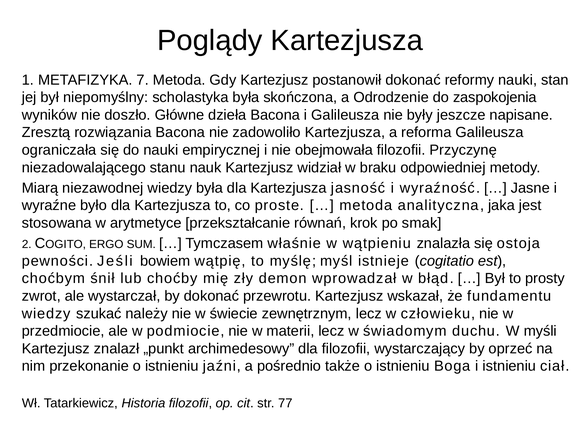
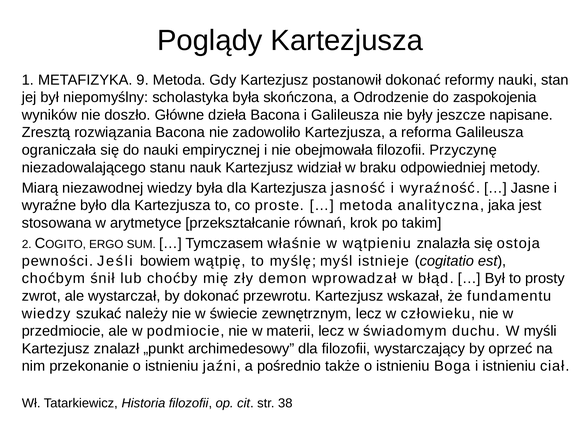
7: 7 -> 9 (143, 80)
smak: smak -> takim (422, 223)
77: 77 -> 38 (285, 403)
